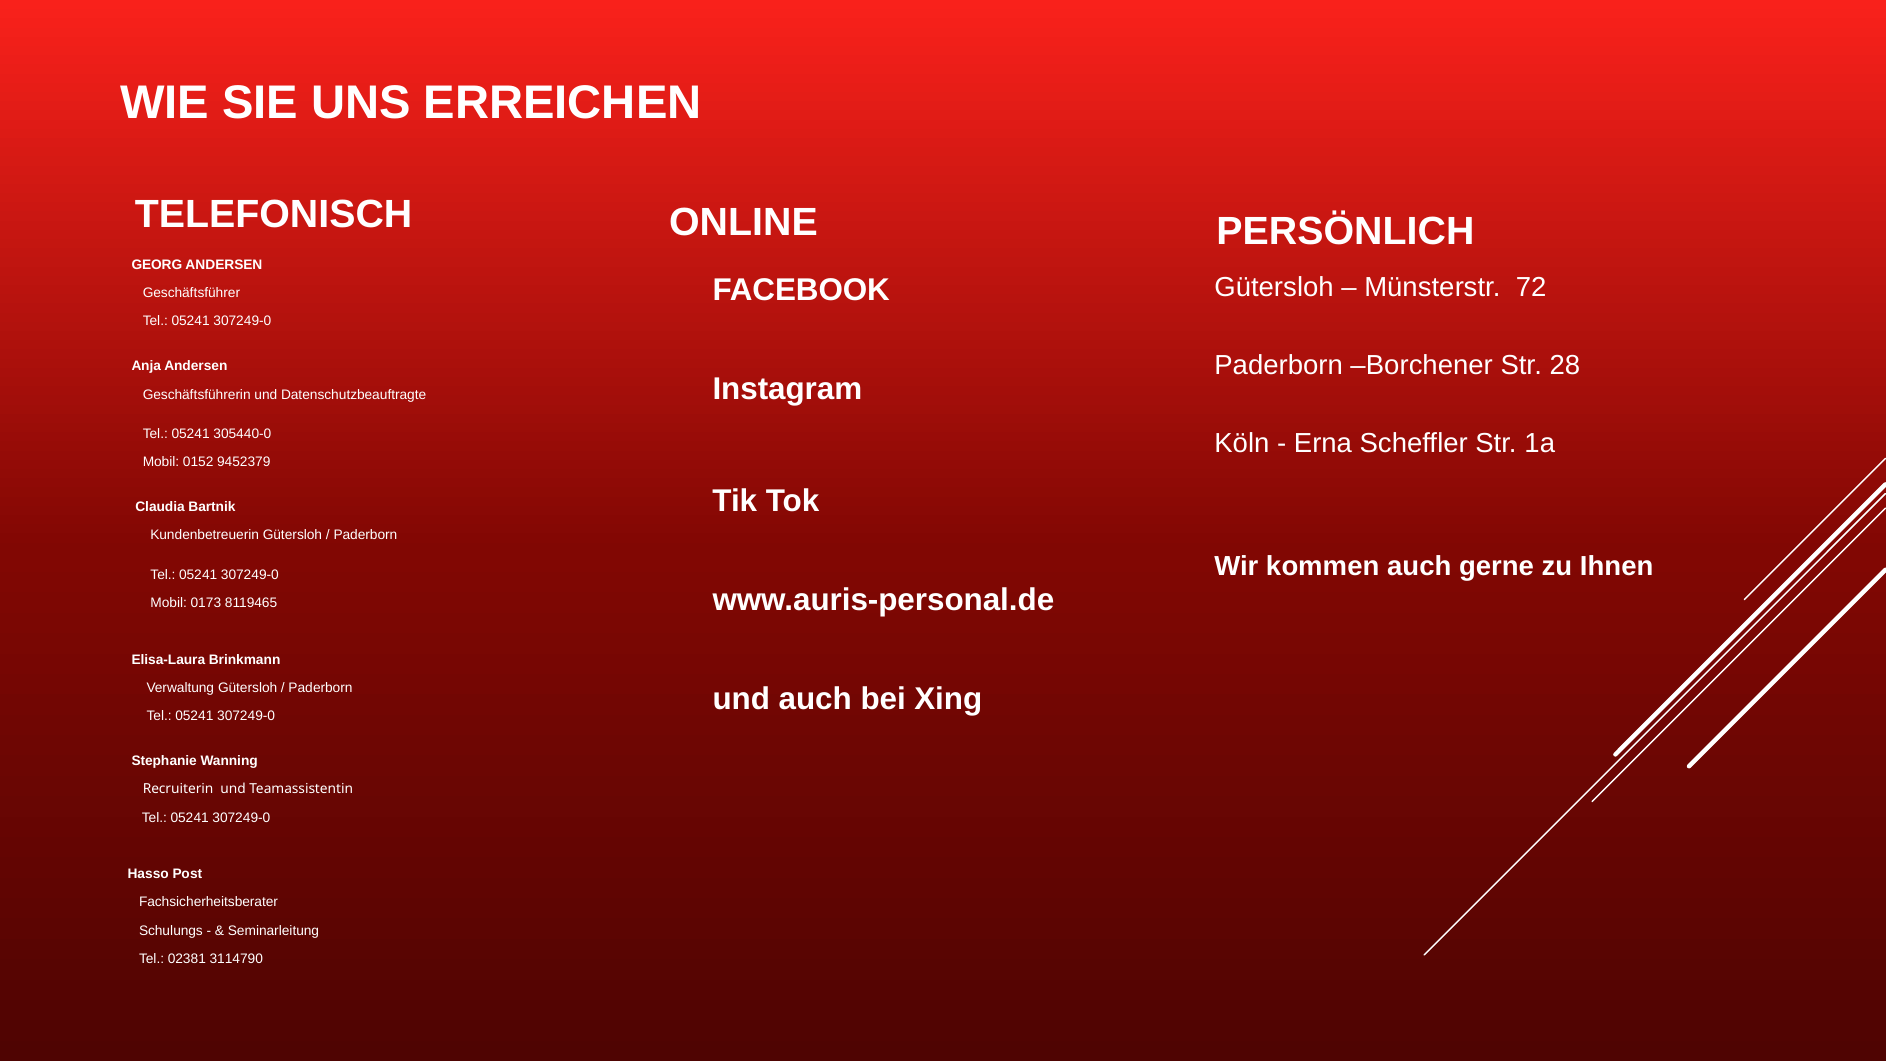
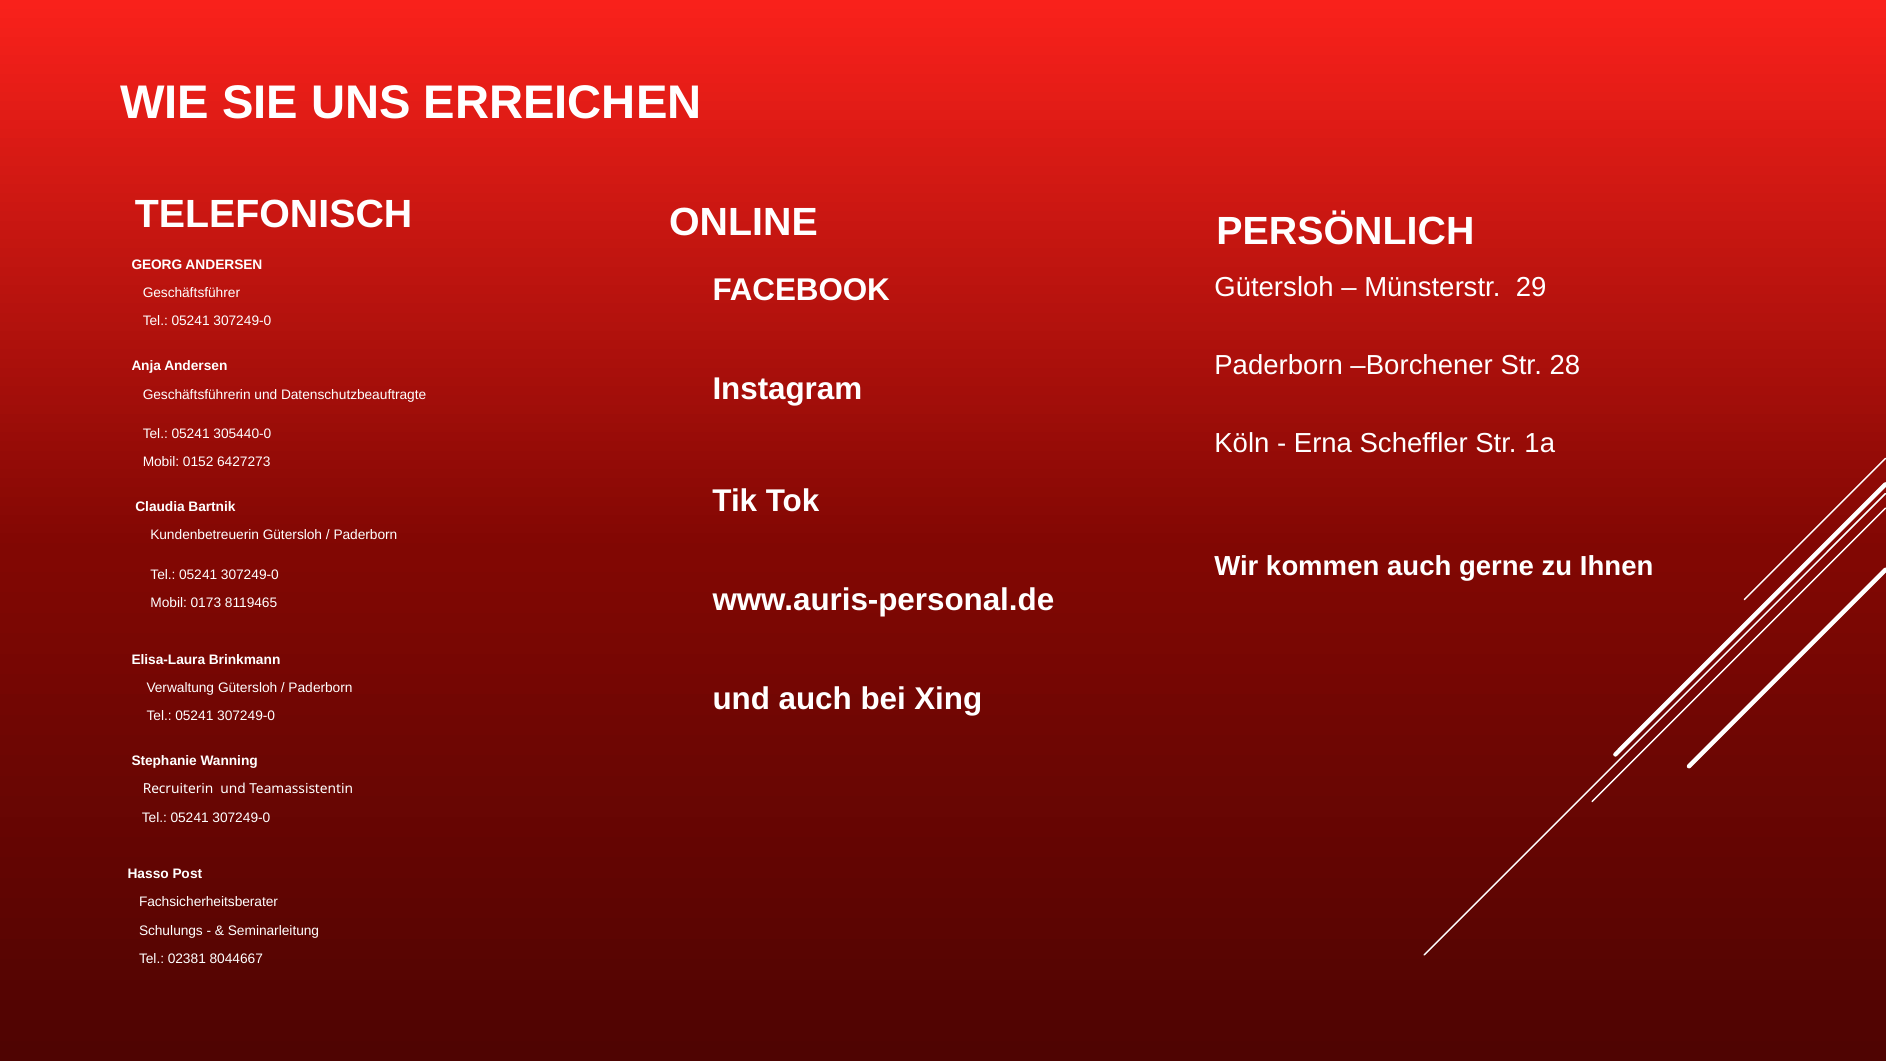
72: 72 -> 29 (1531, 287)
9452379: 9452379 -> 6427273 (244, 462)
3114790: 3114790 -> 8044667 (236, 959)
